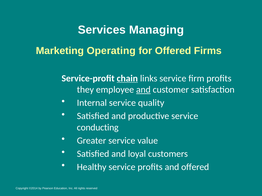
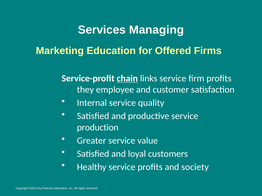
Marketing Operating: Operating -> Education (111, 51)
and underline: present -> none (143, 90)
conducting: conducting -> production (98, 128)
and offered: offered -> society (195, 167)
